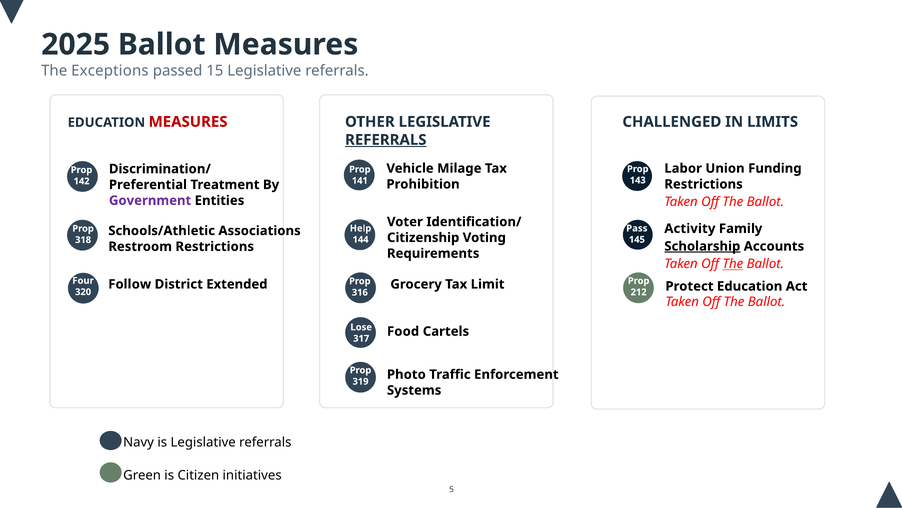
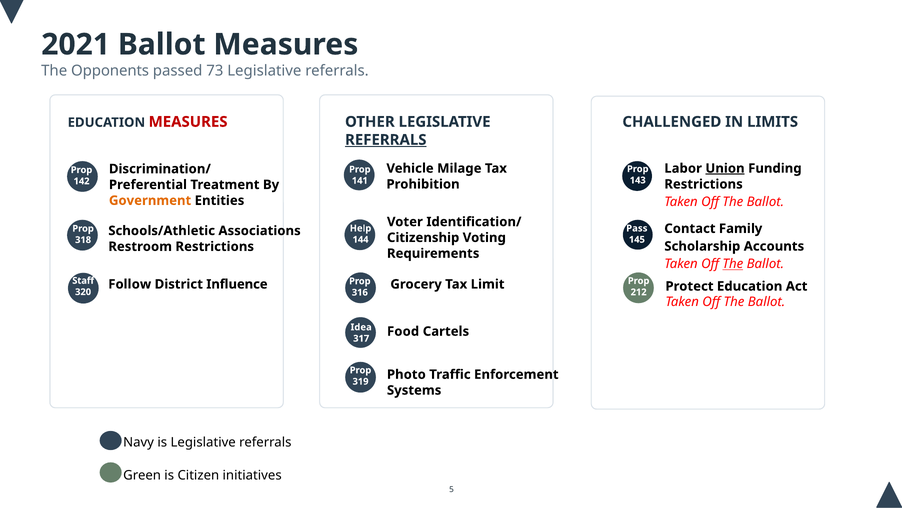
2025: 2025 -> 2021 (76, 44)
Exceptions: Exceptions -> Opponents (110, 70)
15: 15 -> 73 (215, 70)
Union underline: none -> present (725, 168)
Government colour: purple -> orange (150, 200)
Activity: Activity -> Contact (690, 228)
Scholarship underline: present -> none (702, 246)
Four: Four -> Staff (83, 280)
Extended: Extended -> Influence (237, 284)
Lose: Lose -> Idea (361, 327)
